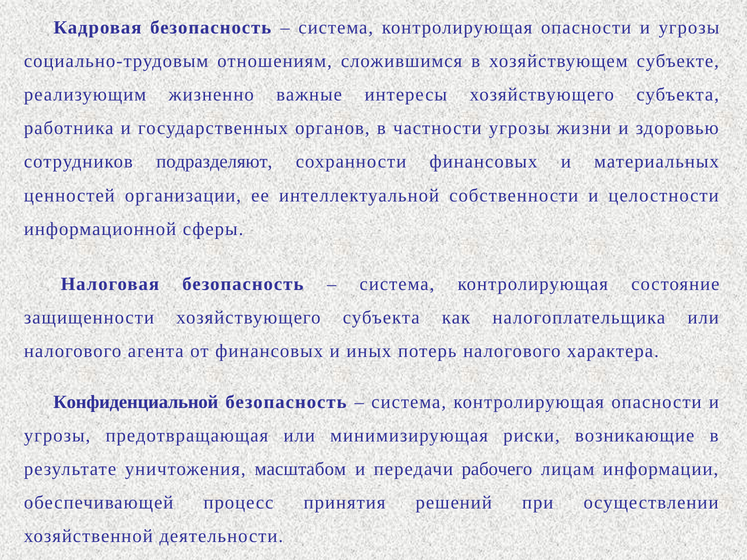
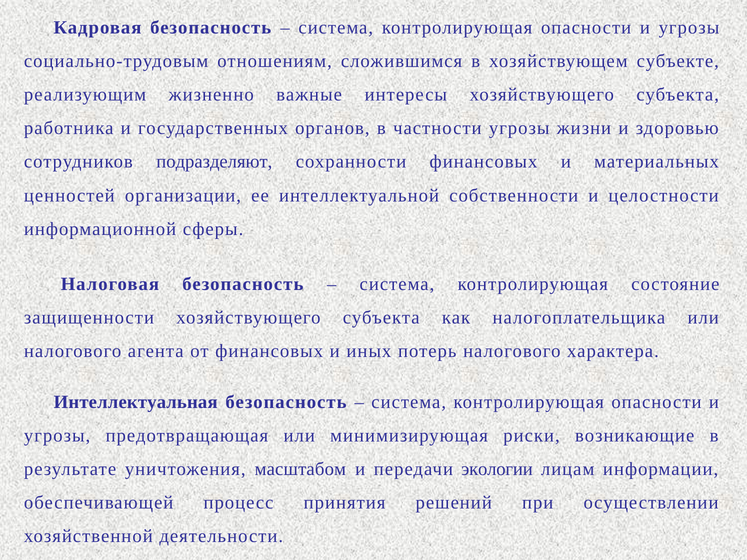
Конфиденциальной: Конфиденциальной -> Интеллектуальная (136, 402)
рабочего: рабочего -> экологии (497, 469)
